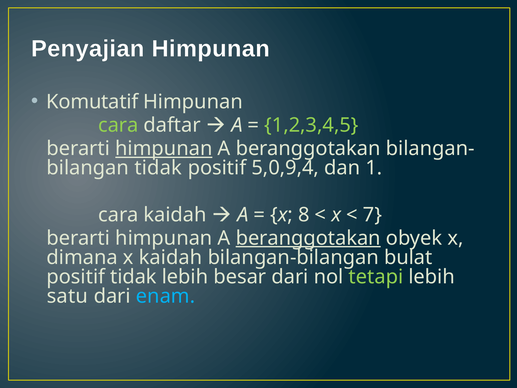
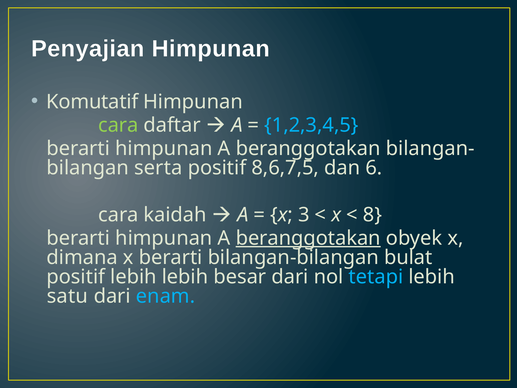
1,2,3,4,5 colour: light green -> light blue (311, 125)
himpunan underline: present -> none (164, 149)
tidak: tidak -> serta (158, 168)
5,0,9,4: 5,0,9,4 -> 8,6,7,5 (285, 168)
1: 1 -> 6 (374, 168)
8: 8 -> 3 (304, 215)
7: 7 -> 8 (372, 215)
x kaidah: kaidah -> berarti (171, 257)
positif tidak: tidak -> lebih (133, 277)
tetapi colour: light green -> light blue (376, 277)
